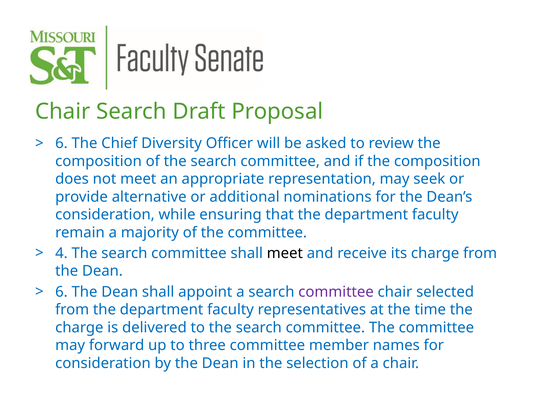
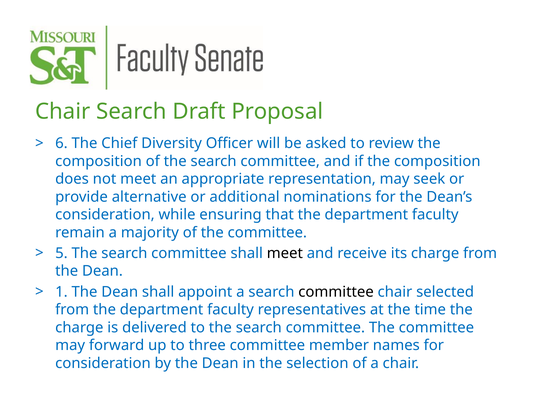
4: 4 -> 5 (61, 253)
6: 6 -> 1 (61, 292)
committee colour: purple -> black (336, 292)
